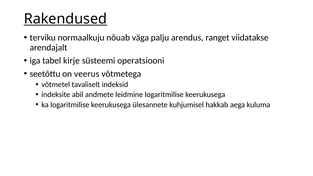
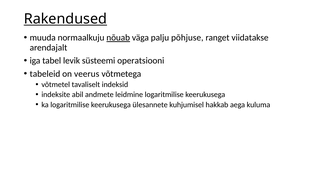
terviku: terviku -> muuda (43, 38)
nõuab underline: none -> present (118, 38)
arendus: arendus -> põhjuse (187, 38)
kirje: kirje -> levik (72, 61)
seetõttu: seetõttu -> tabeleid (45, 74)
